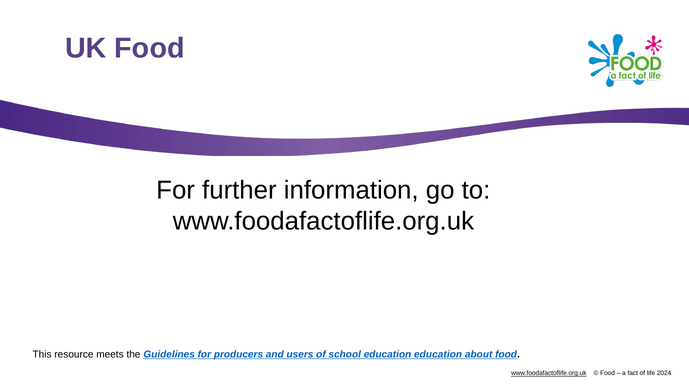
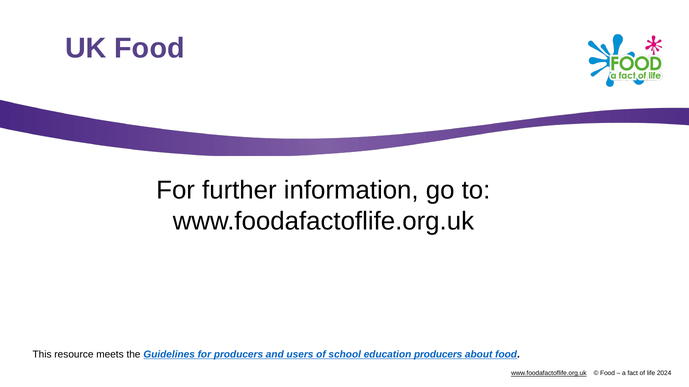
education education: education -> producers (438, 355)
